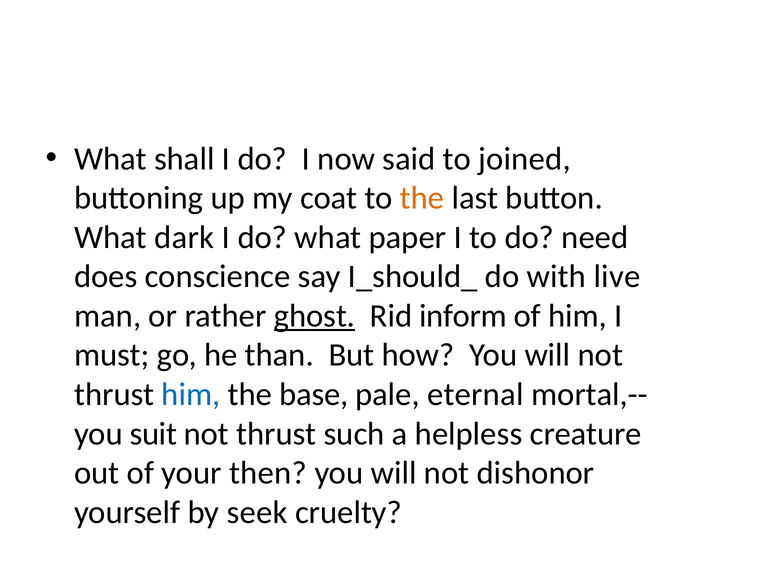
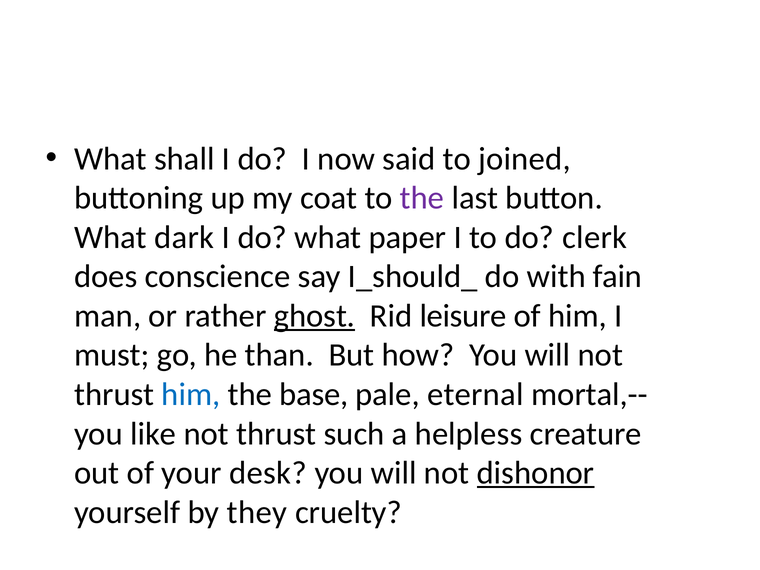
the colour: orange -> purple (422, 198)
need: need -> clerk (595, 237)
live: live -> fain (617, 277)
inform: inform -> leisure (463, 316)
suit: suit -> like (153, 434)
then: then -> desk (268, 473)
dishonor underline: none -> present (536, 473)
seek: seek -> they (257, 512)
